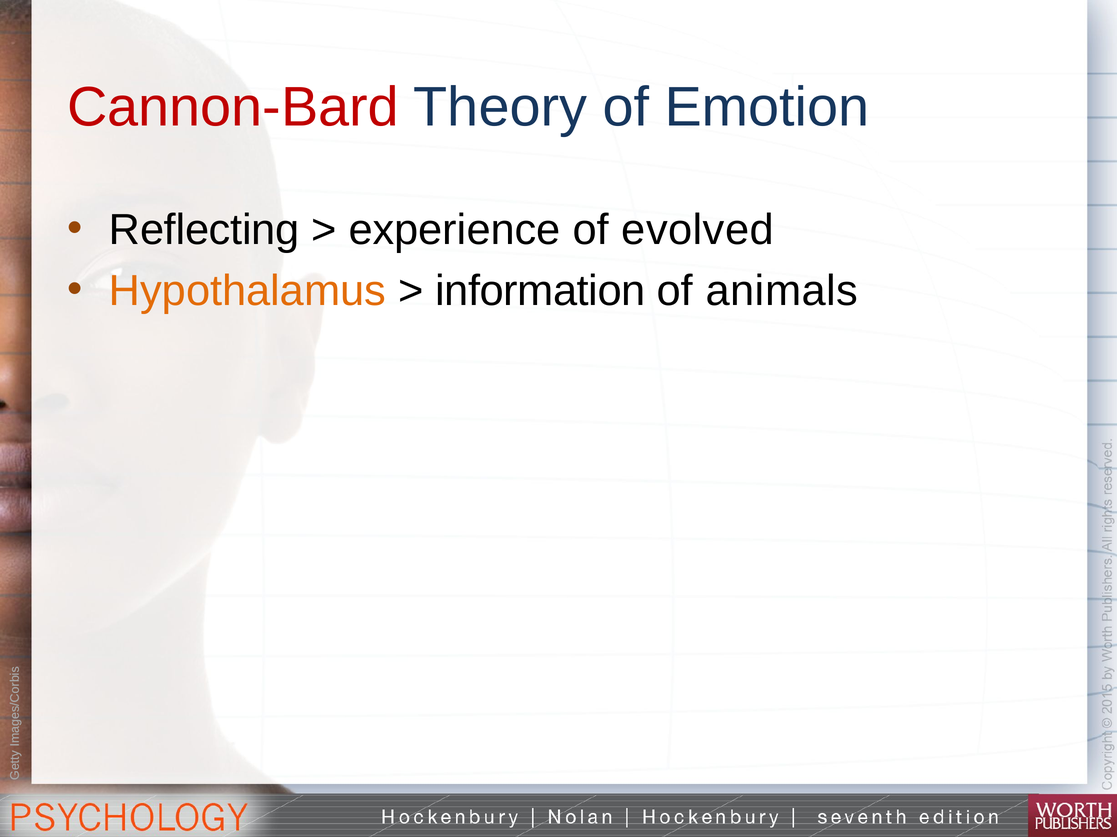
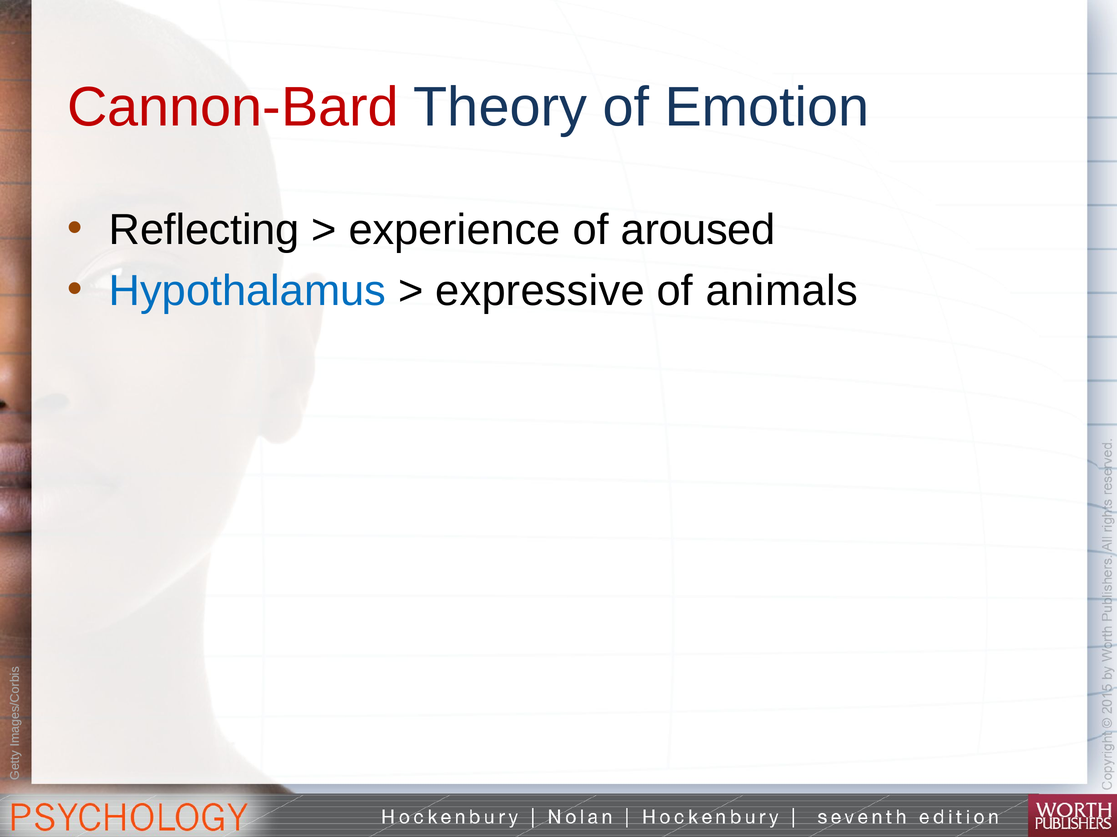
evolved: evolved -> aroused (698, 230)
Hypothalamus colour: orange -> blue (247, 291)
information: information -> expressive (540, 291)
